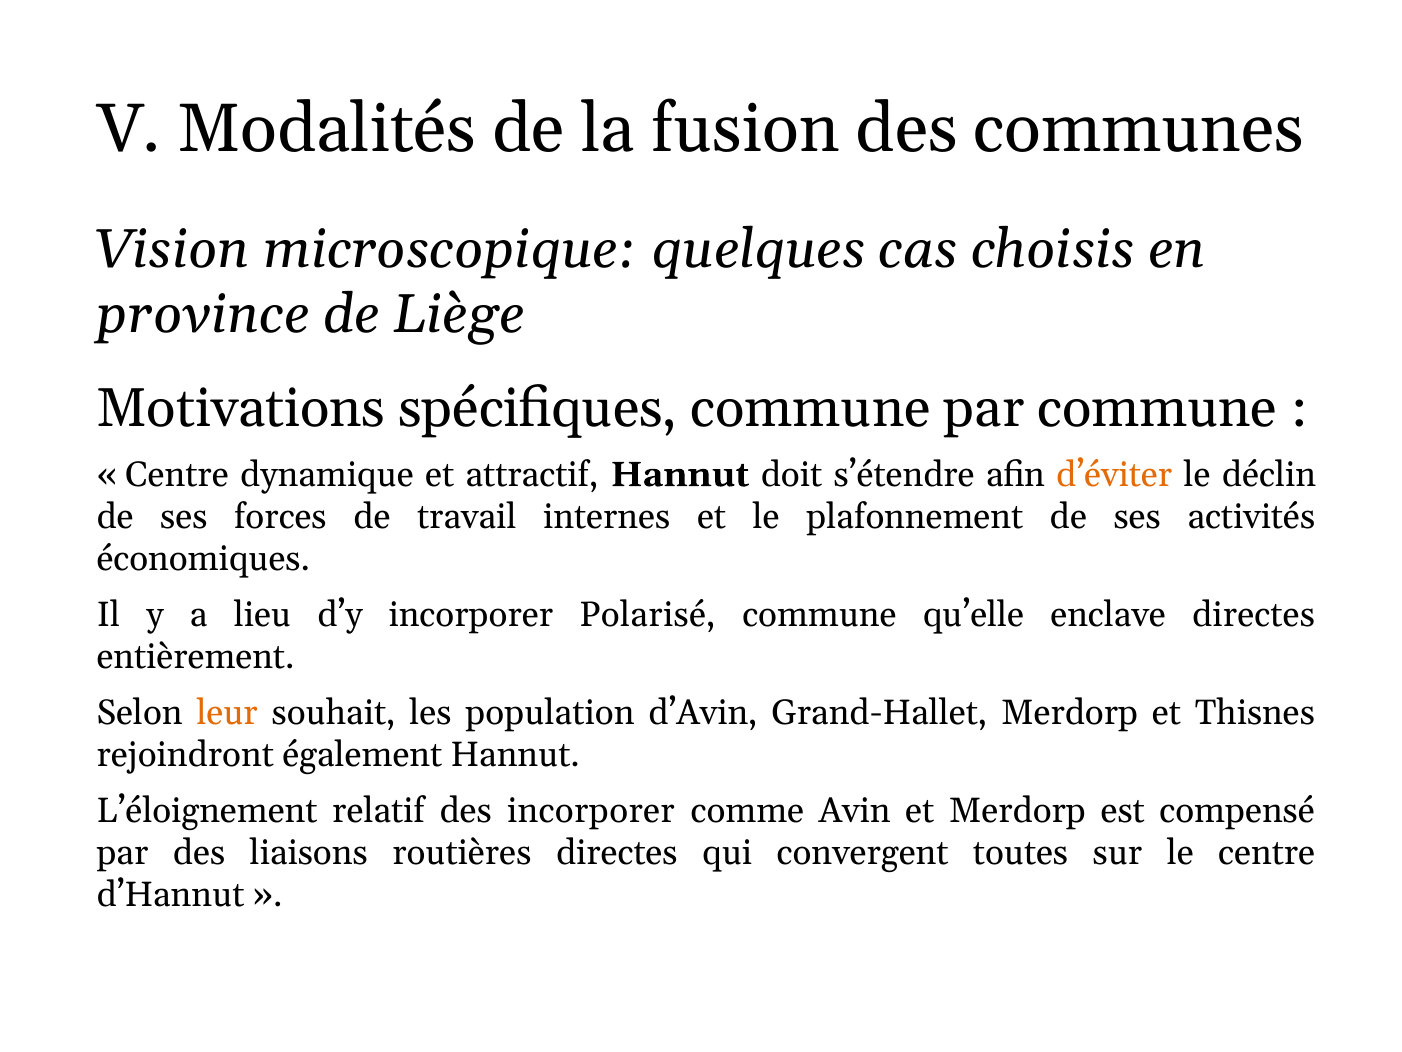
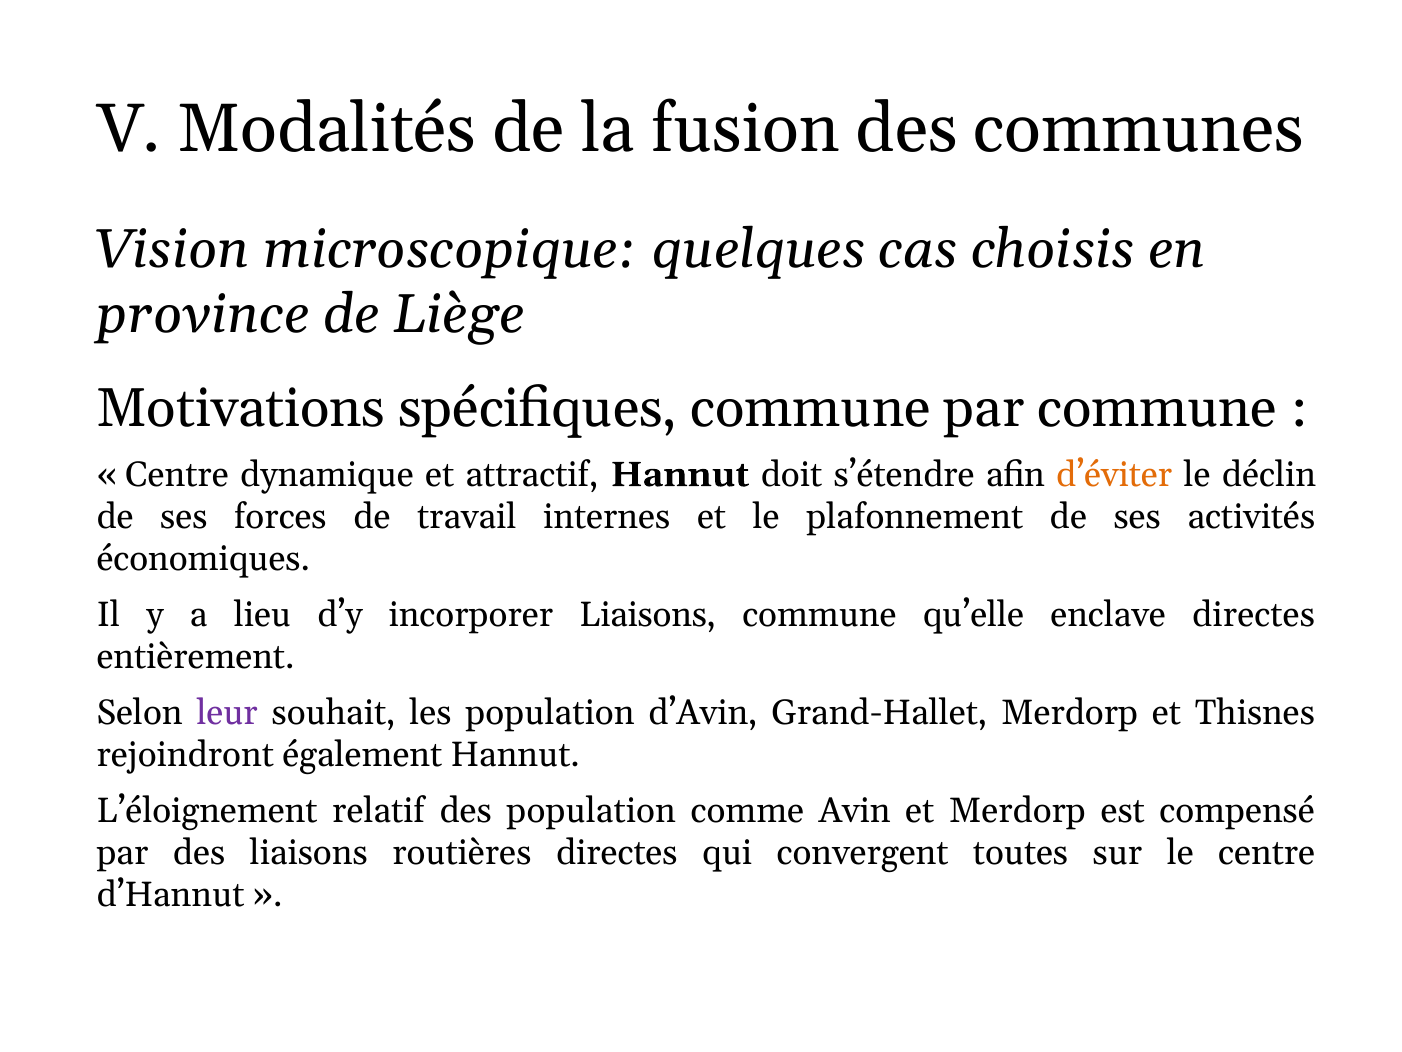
incorporer Polarisé: Polarisé -> Liaisons (648, 615)
leur colour: orange -> purple (227, 713)
des incorporer: incorporer -> population (591, 811)
